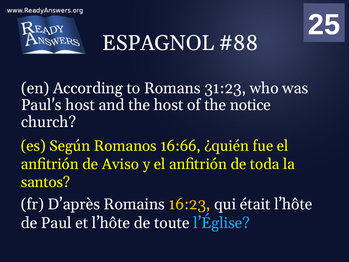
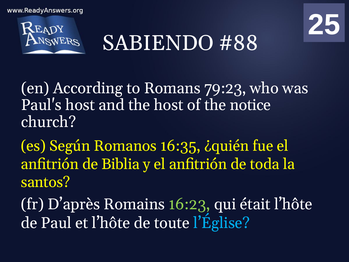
ESPAGNOL: ESPAGNOL -> SABIENDO (158, 43)
31:23: 31:23 -> 79:23 (225, 88)
16:66: 16:66 -> 16:35 (180, 146)
Aviso: Aviso -> Biblia (121, 164)
16:23 colour: yellow -> light green (189, 204)
